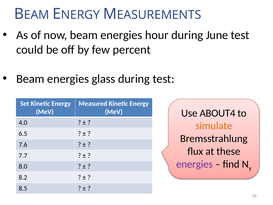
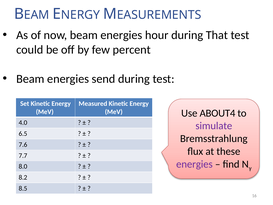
June: June -> That (217, 35)
glass: glass -> send (104, 79)
simulate colour: orange -> purple (214, 126)
